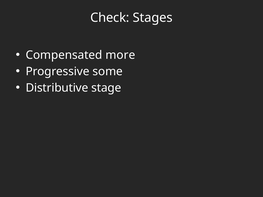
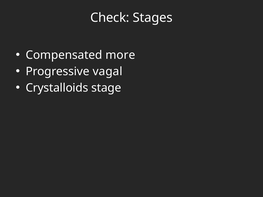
some: some -> vagal (108, 72)
Distributive: Distributive -> Crystalloids (57, 88)
